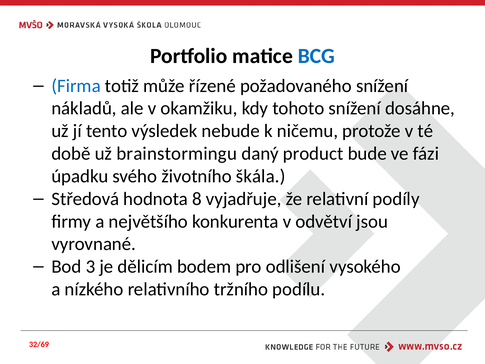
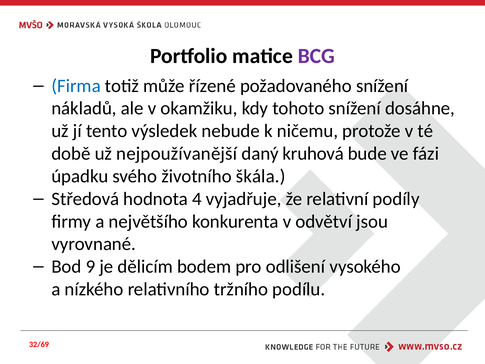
BCG colour: blue -> purple (316, 56)
brainstormingu: brainstormingu -> nejpoužívanější (177, 154)
product: product -> kruhová (313, 154)
8: 8 -> 4 (197, 199)
3: 3 -> 9 (90, 266)
